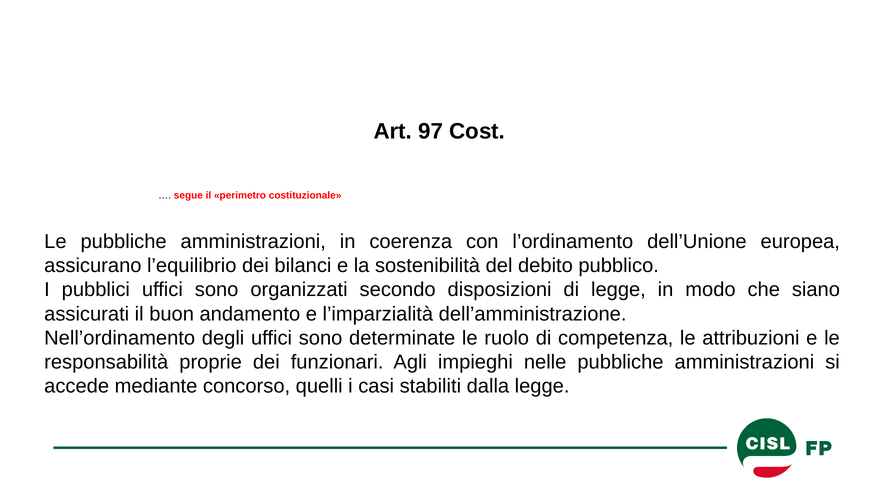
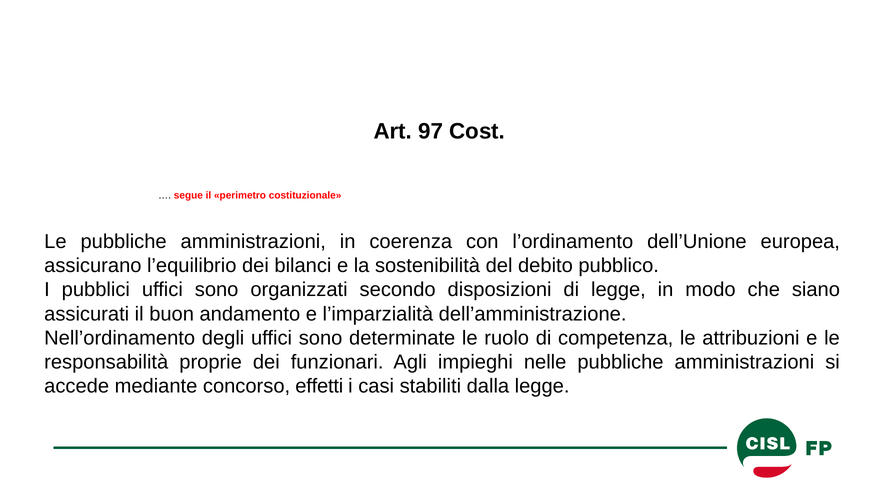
quelli: quelli -> effetti (319, 386)
